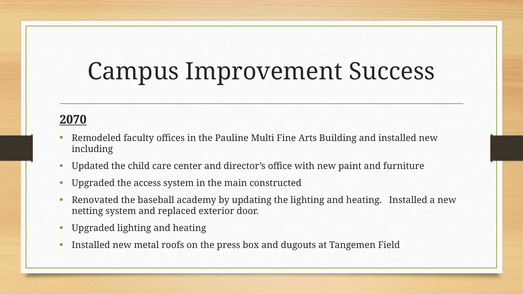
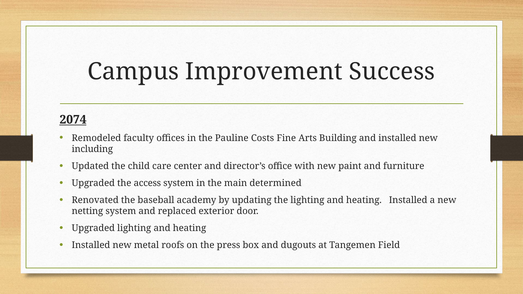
2070: 2070 -> 2074 (73, 120)
Multi: Multi -> Costs (263, 138)
constructed: constructed -> determined (276, 183)
